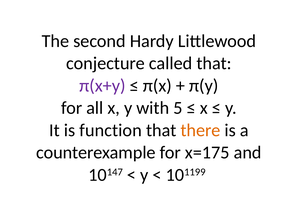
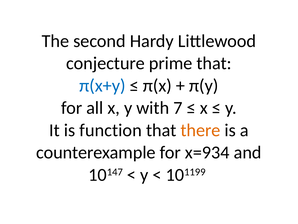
called: called -> prime (171, 63)
π(x+y colour: purple -> blue (102, 85)
5: 5 -> 7 (178, 108)
x=175: x=175 -> x=934 (207, 152)
